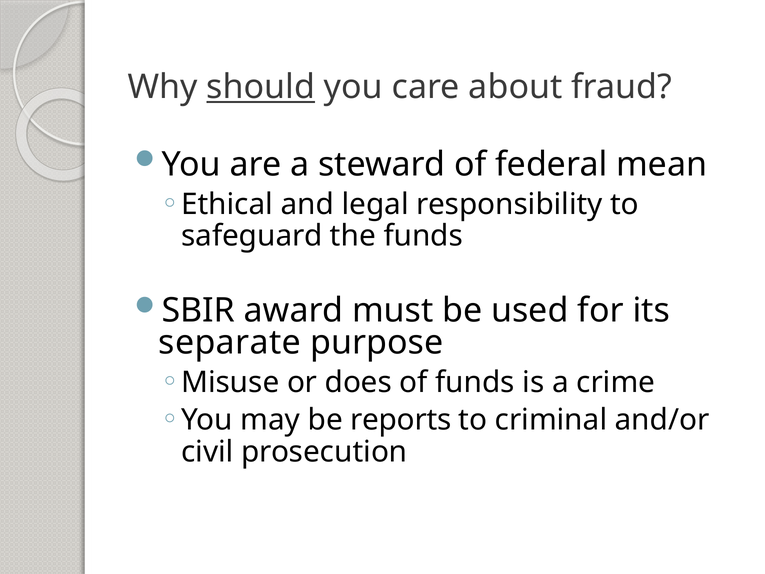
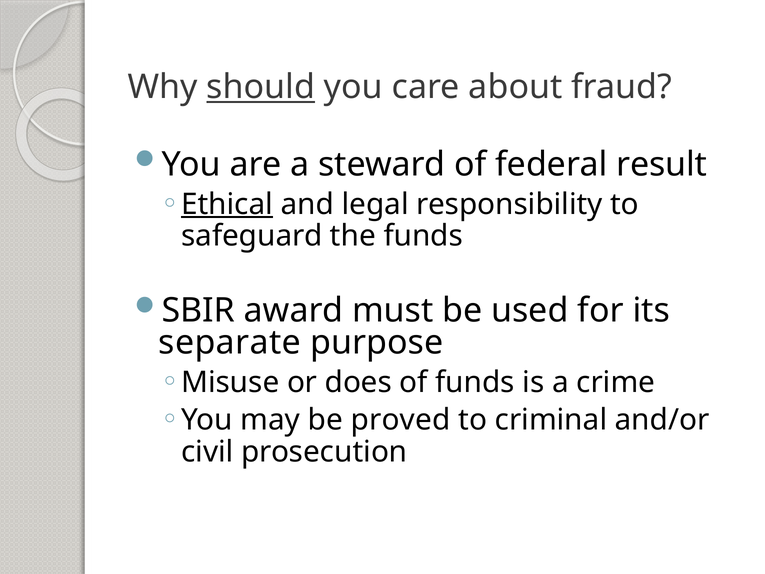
mean: mean -> result (662, 164)
Ethical underline: none -> present (227, 204)
reports: reports -> proved (401, 420)
